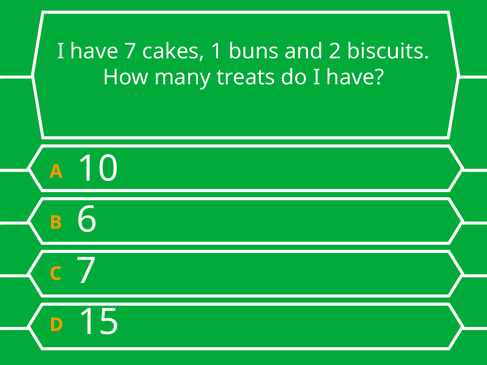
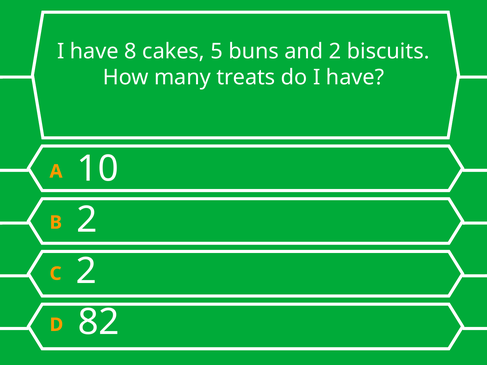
have 7: 7 -> 8 (130, 51)
1: 1 -> 5 (217, 51)
B 6: 6 -> 2 (87, 220)
C 7: 7 -> 2 (86, 271)
15: 15 -> 82 (99, 322)
